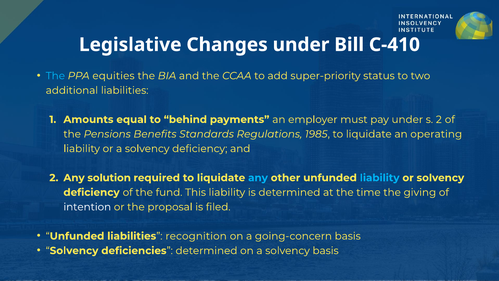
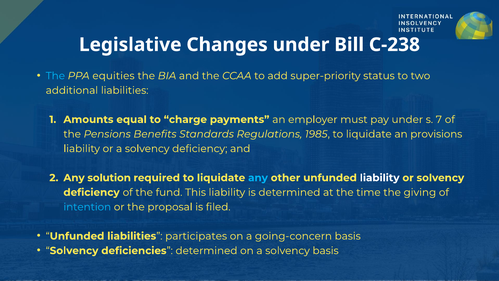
C-410: C-410 -> C-238 (394, 45)
behind: behind -> charge (185, 119)
s 2: 2 -> 7 (439, 119)
operating: operating -> provisions (436, 134)
liability colour: light blue -> white (380, 178)
intention colour: white -> light blue (87, 207)
recognition: recognition -> participates (196, 236)
